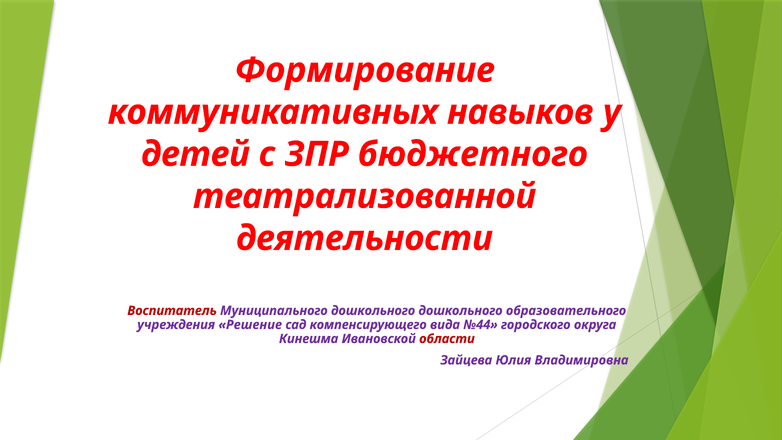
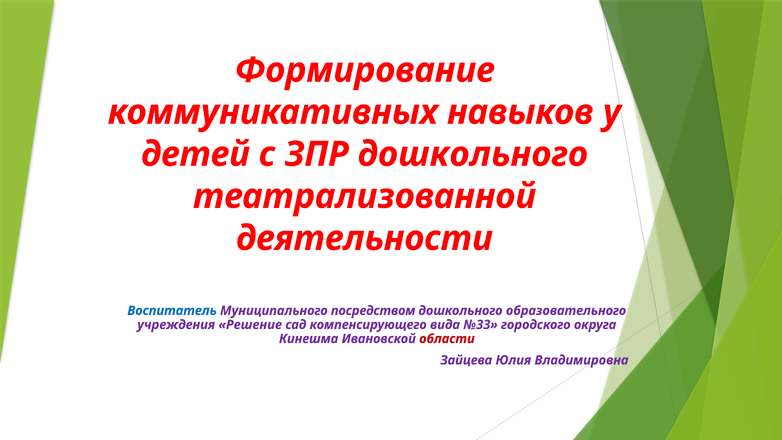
ЗПР бюджетного: бюджетного -> дошкольного (473, 154)
Воспитатель colour: red -> blue (172, 311)
Муниципального дошкольного: дошкольного -> посредством (373, 311)
№44: №44 -> №33 (481, 325)
